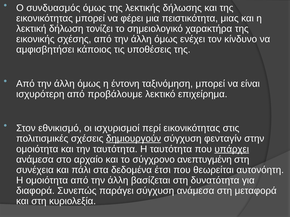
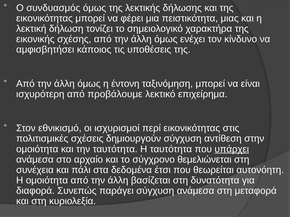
δημιουργούν underline: present -> none (134, 139)
φενταγίν: φενταγίν -> αντίθεση (223, 139)
ανεπτυγμένη: ανεπτυγμένη -> θεμελιώνεται (204, 160)
